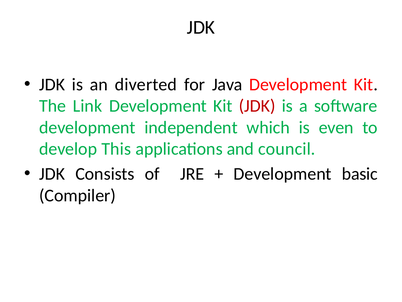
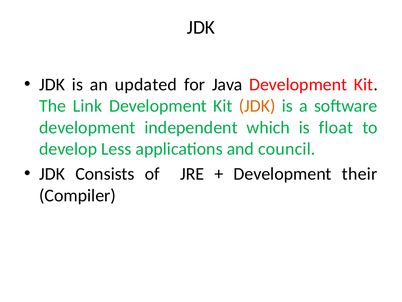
diverted: diverted -> updated (146, 84)
JDK colour: red -> orange (257, 106)
even: even -> float (336, 127)
This: This -> Less (116, 149)
basic: basic -> their (360, 174)
